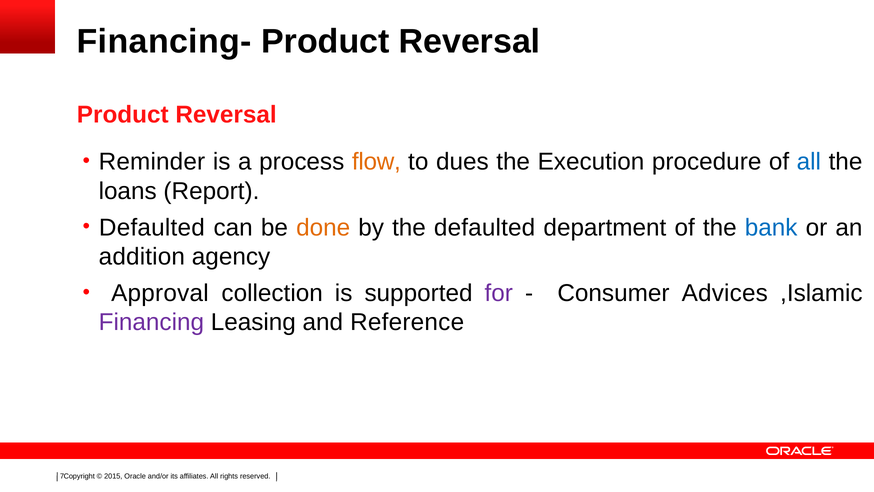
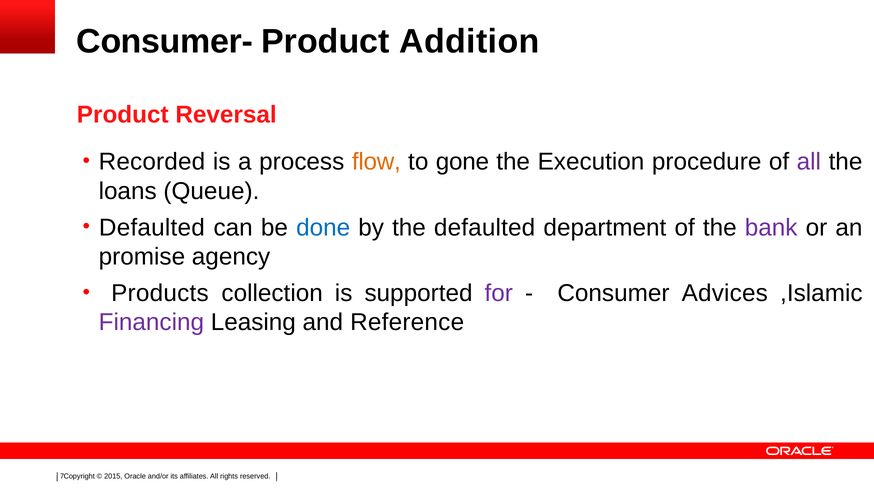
Financing-: Financing- -> Consumer- (165, 42)
Reversal: Reversal -> Addition (469, 42)
Reminder: Reminder -> Recorded (152, 162)
dues: dues -> gone (462, 162)
all colour: blue -> purple (809, 162)
Report: Report -> Queue (211, 191)
done colour: orange -> blue (323, 227)
bank colour: blue -> purple (771, 227)
addition: addition -> promise (142, 256)
Approval: Approval -> Products (160, 293)
